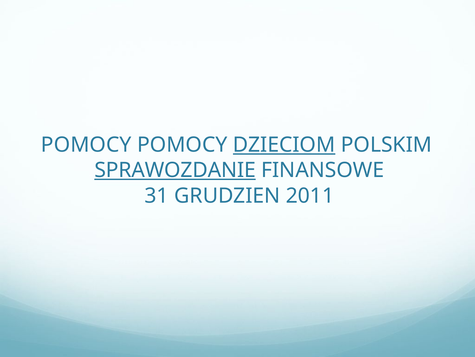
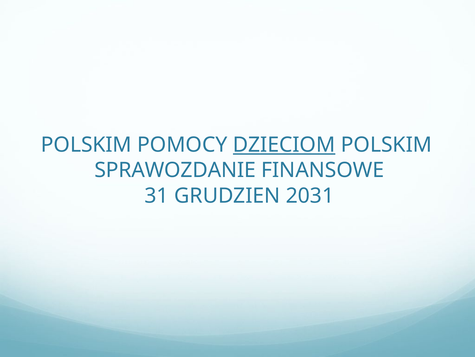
POMOCY: POMOCY -> POLSKIM (86, 145)
SPRAWOZDANIE underline: present -> none (175, 170)
2011: 2011 -> 2031 (310, 195)
